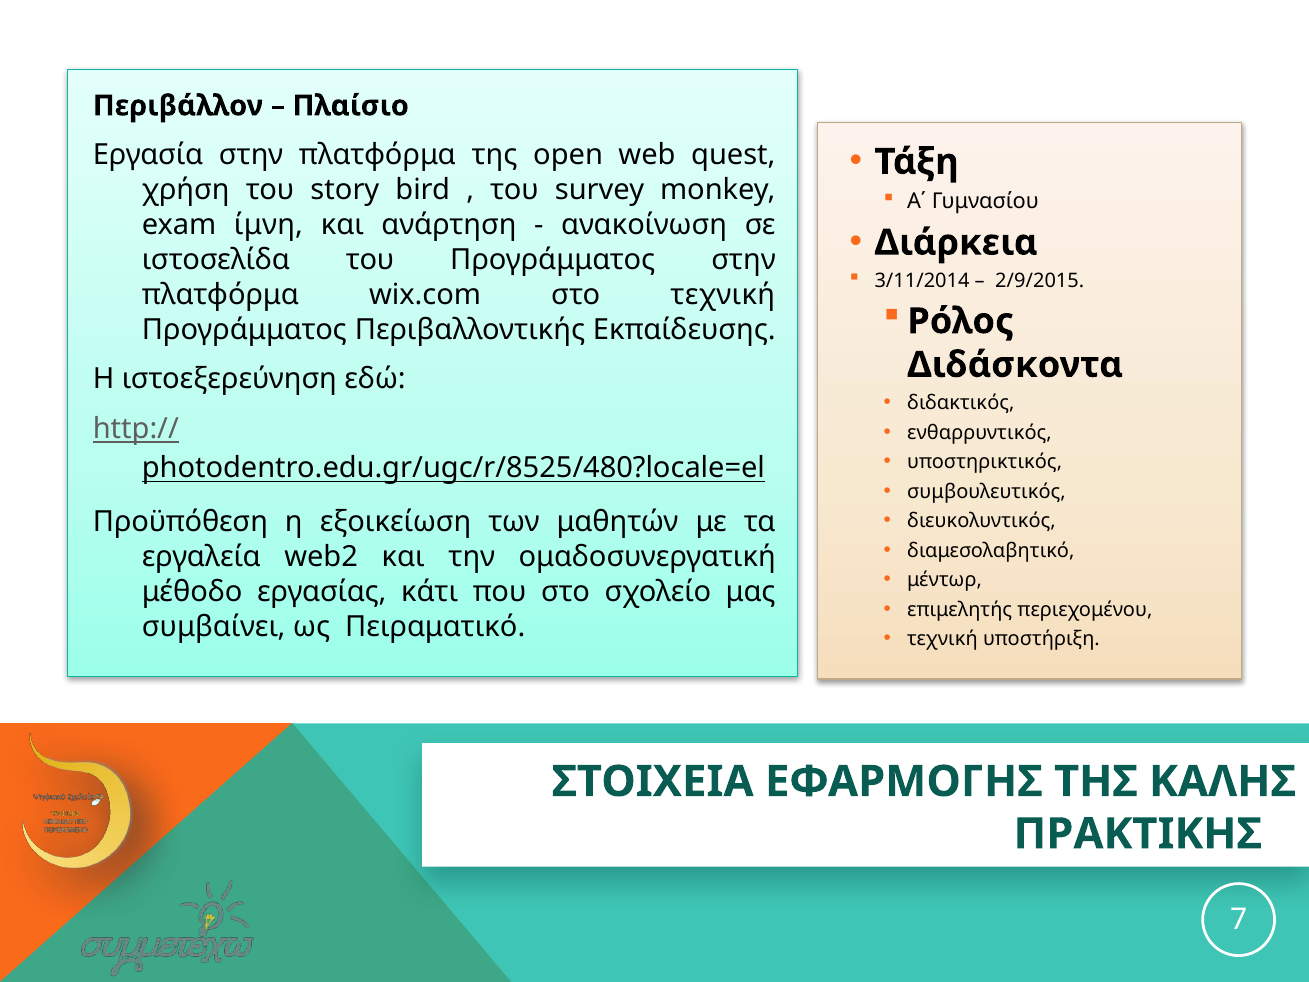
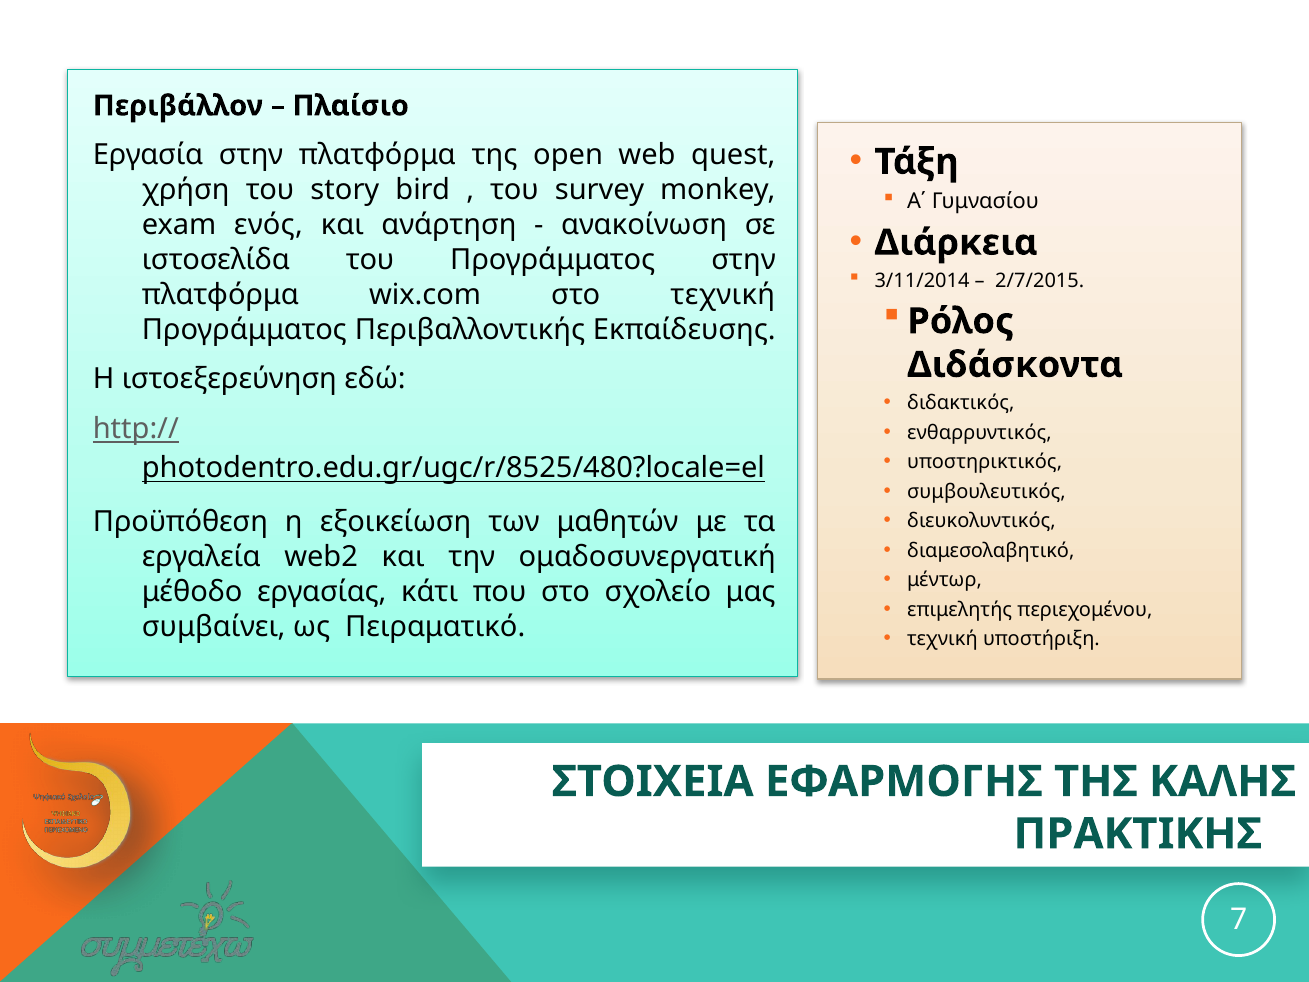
ίμνη: ίμνη -> ενός (268, 225)
2/9/2015: 2/9/2015 -> 2/7/2015 (1040, 281)
